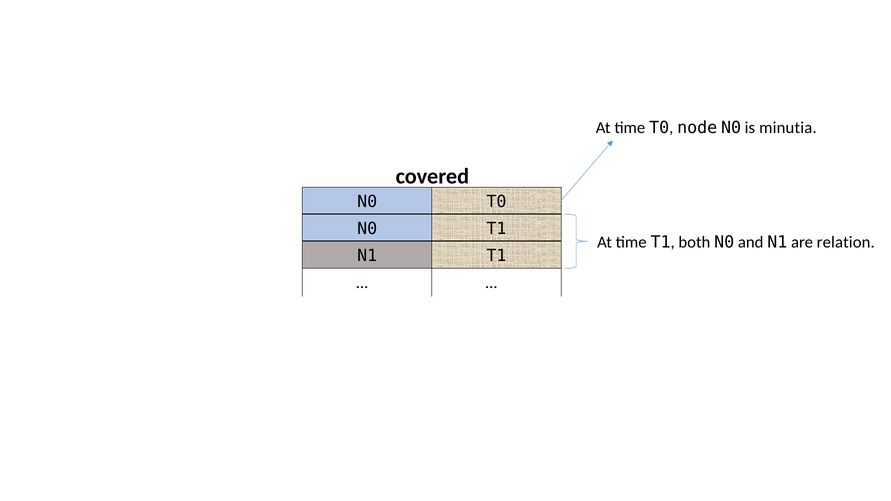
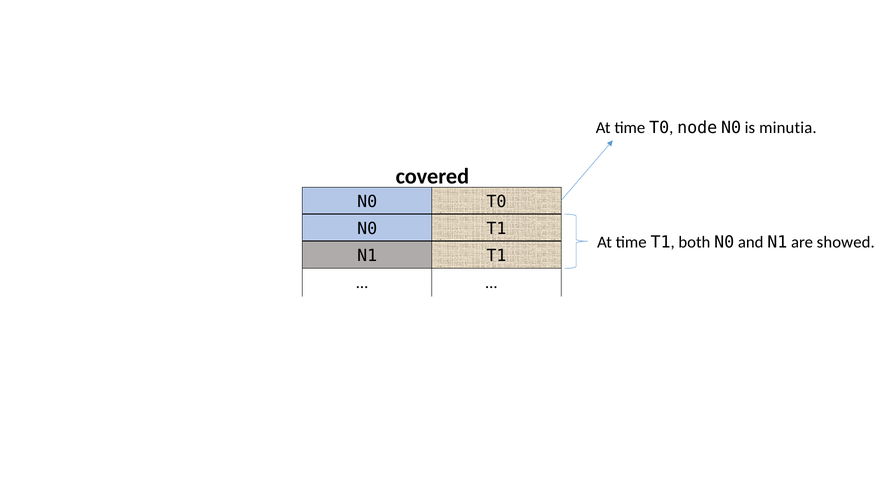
relation: relation -> showed (846, 242)
